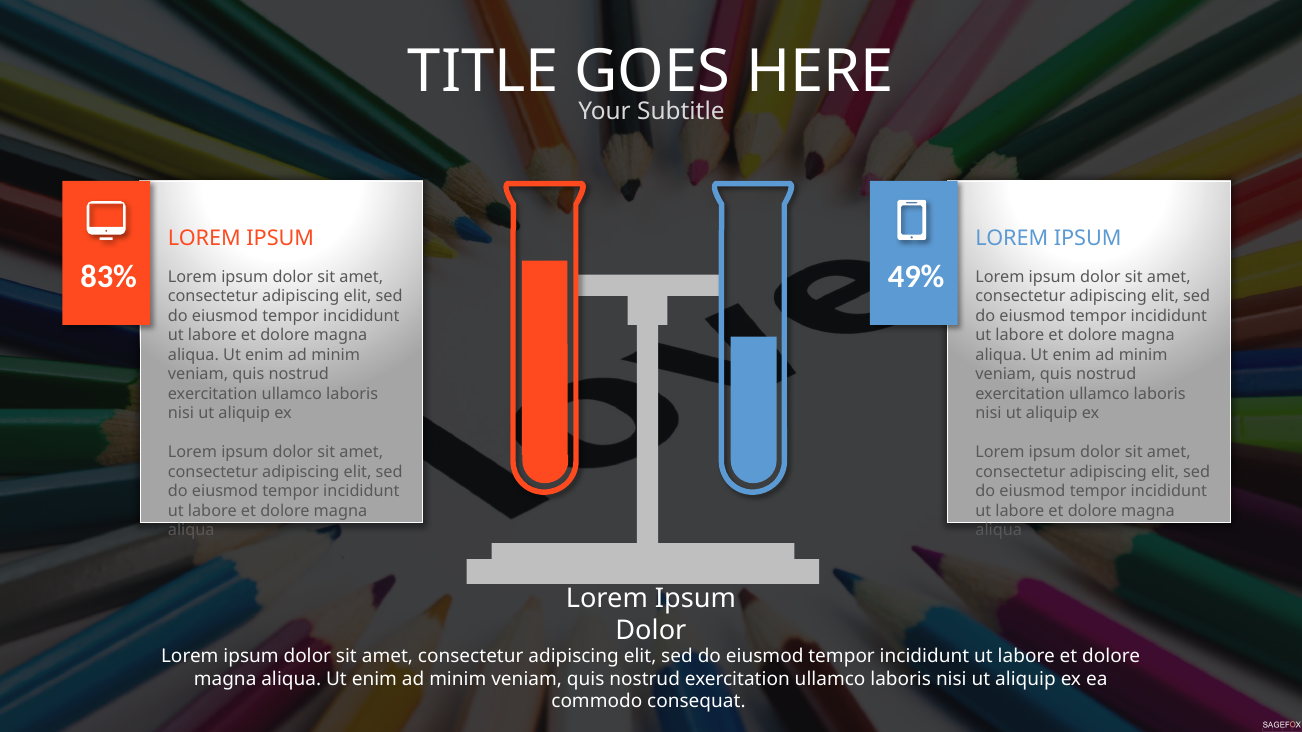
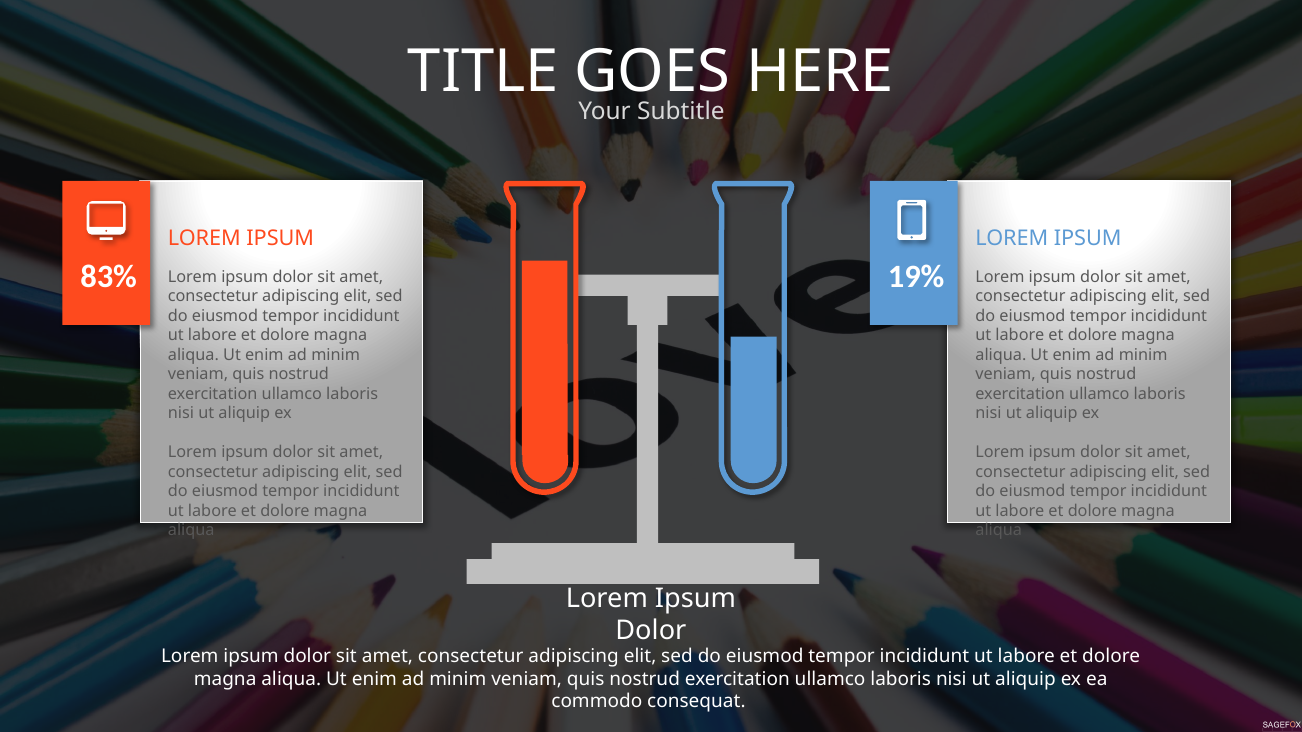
49%: 49% -> 19% (916, 277)
